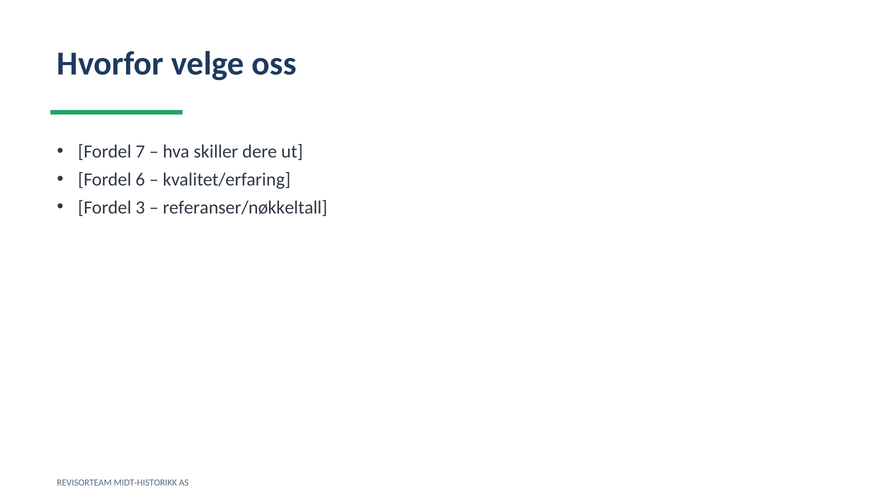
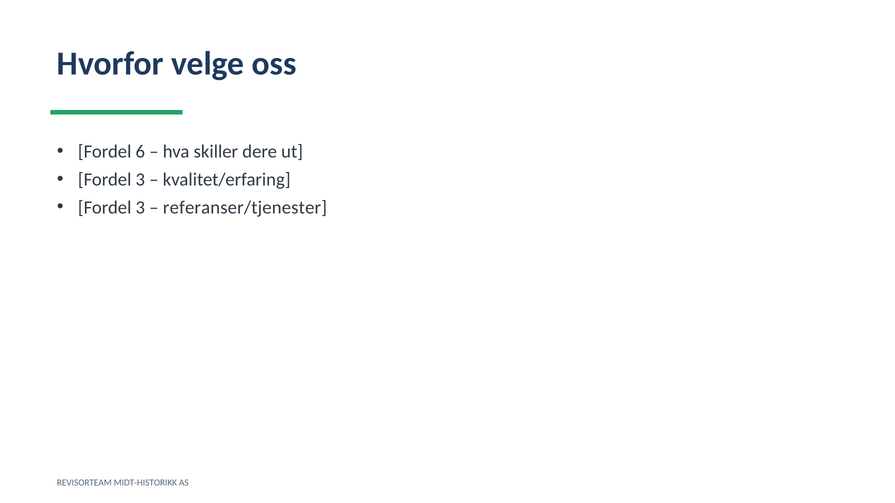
7: 7 -> 6 (140, 152)
6: 6 -> 3 (140, 180)
referanser/nøkkeltall: referanser/nøkkeltall -> referanser/tjenester (245, 208)
